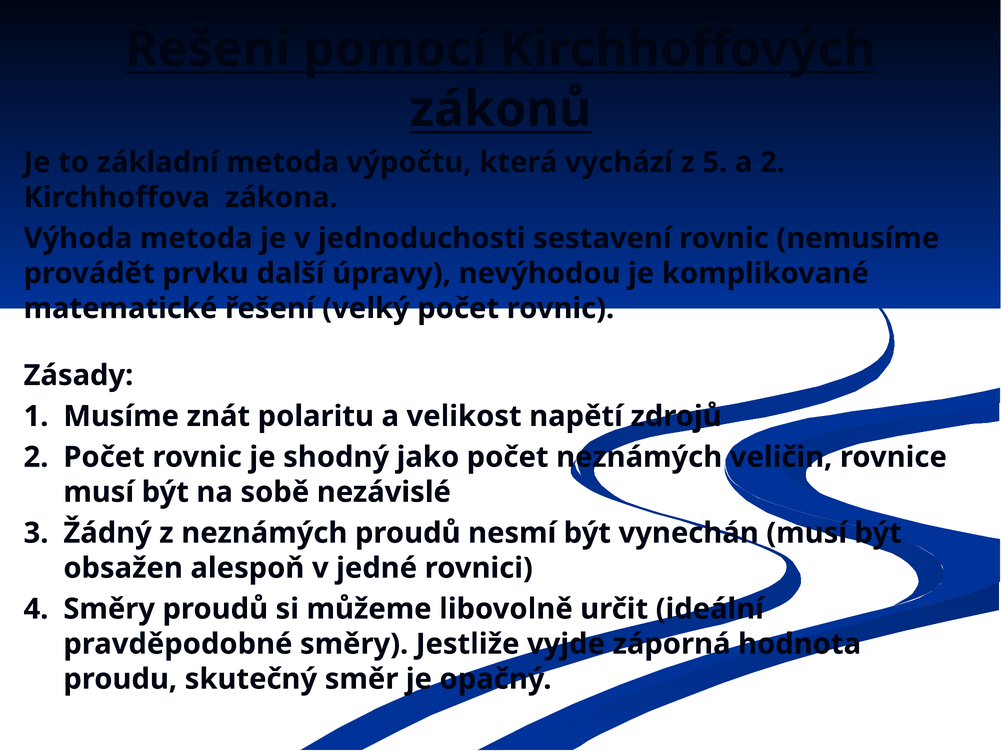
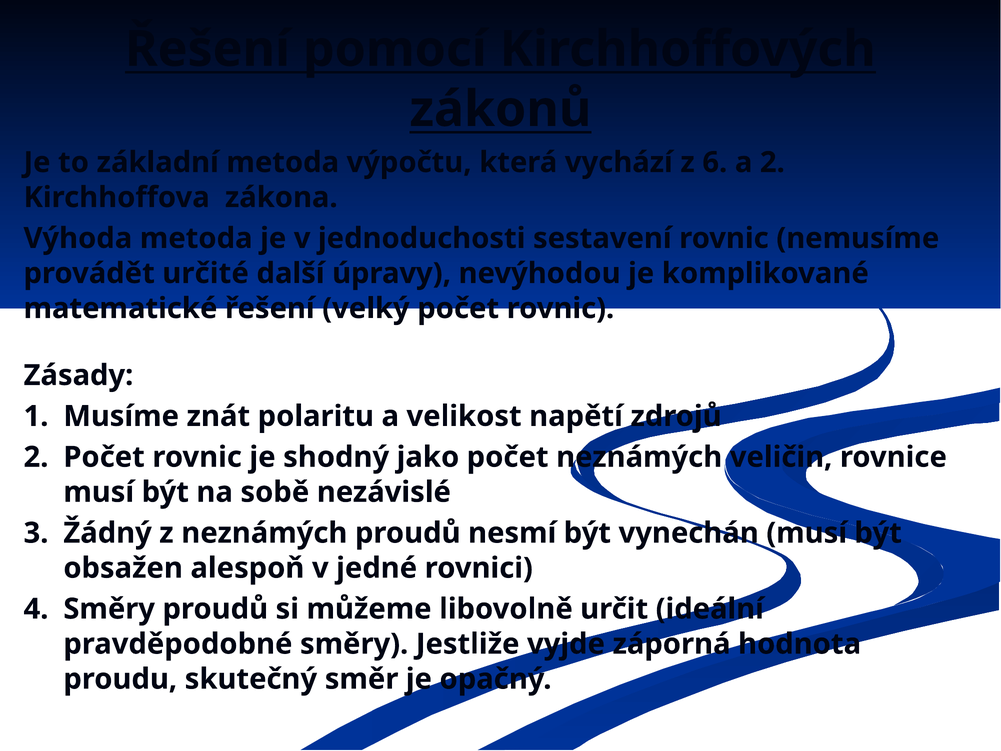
5: 5 -> 6 (715, 162)
prvku: prvku -> určité (206, 273)
